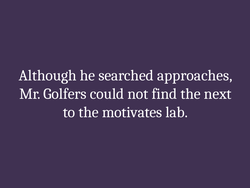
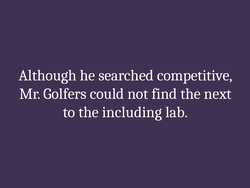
approaches: approaches -> competitive (195, 75)
motivates: motivates -> including (132, 112)
